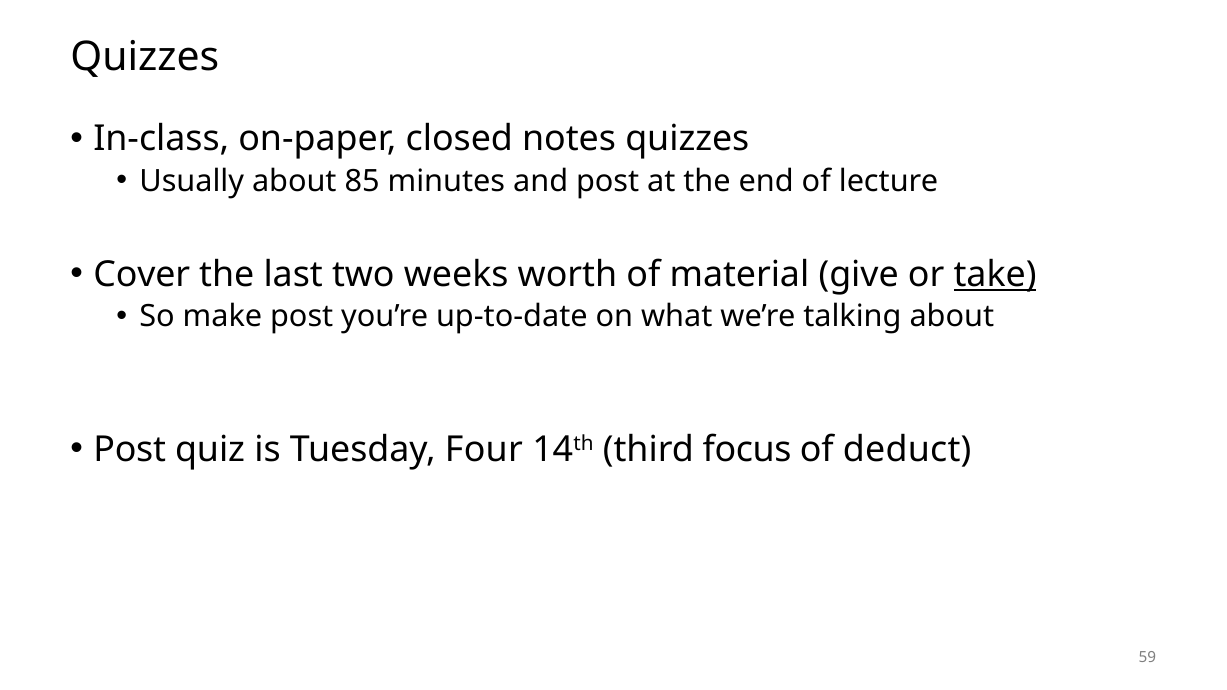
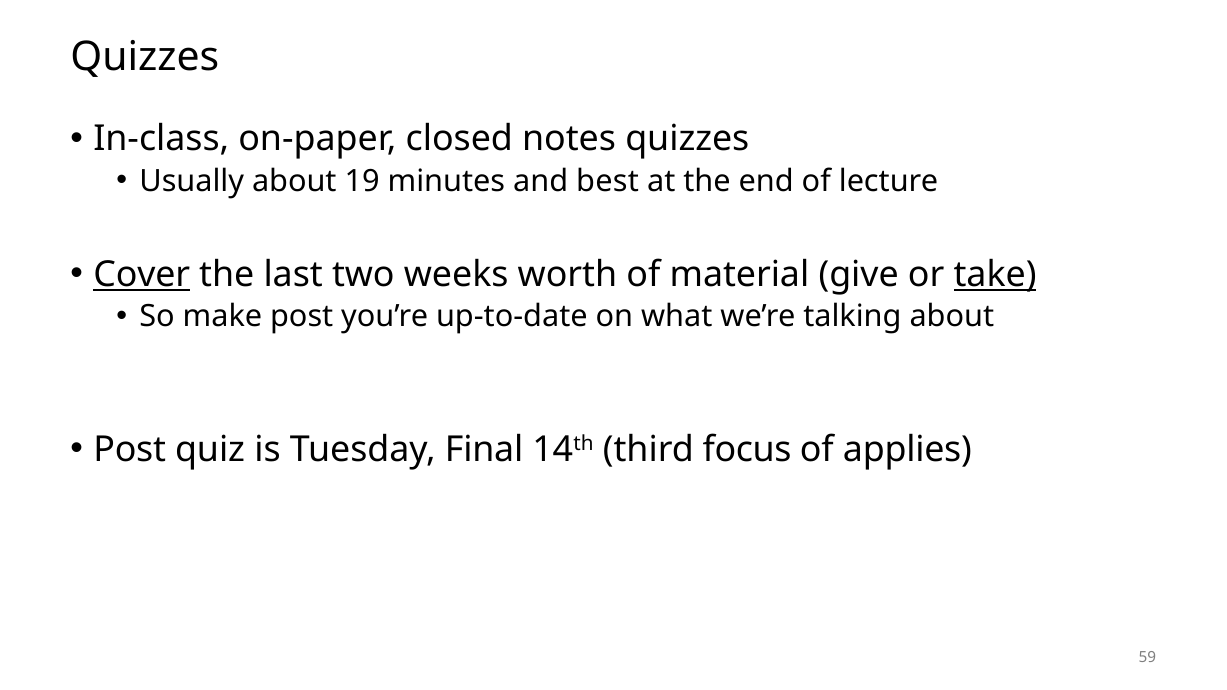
85: 85 -> 19 (362, 181)
and post: post -> best (608, 181)
Cover underline: none -> present (142, 274)
Four: Four -> Final (484, 449)
deduct: deduct -> applies (907, 449)
